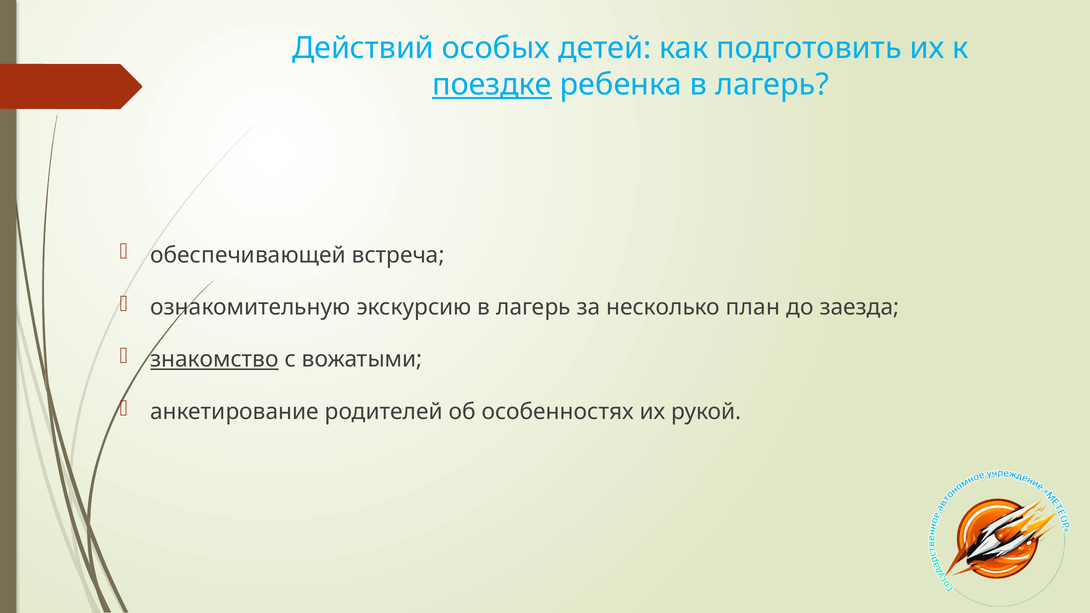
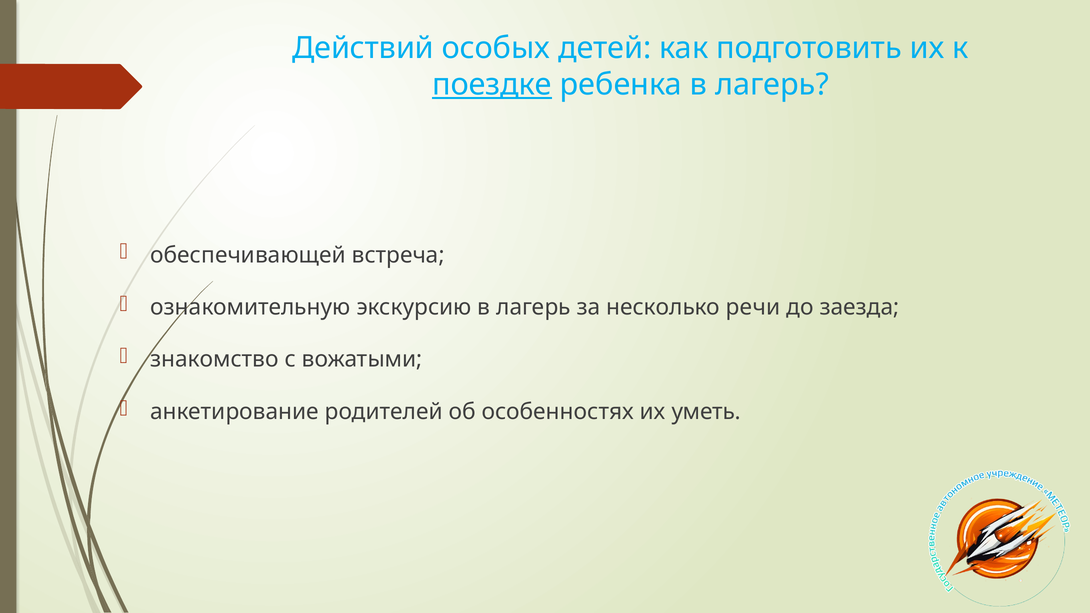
план: план -> речи (753, 307)
знакомство underline: present -> none (215, 360)
рукой: рукой -> уметь (706, 412)
